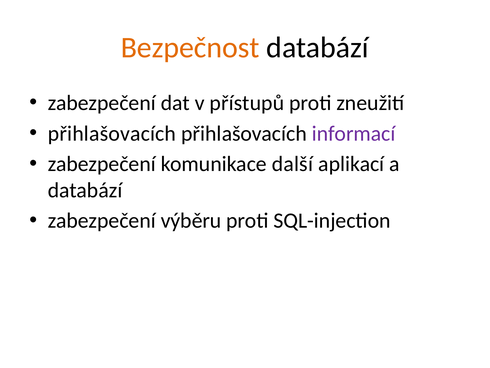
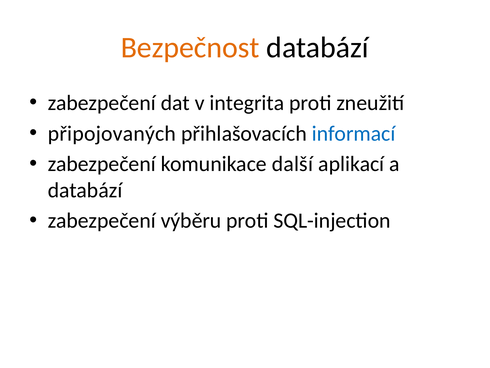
přístupů: přístupů -> integrita (247, 103)
přihlašovacích: přihlašovacích -> připojovaných (112, 133)
informací colour: purple -> blue (354, 133)
